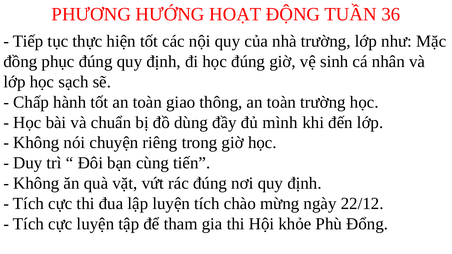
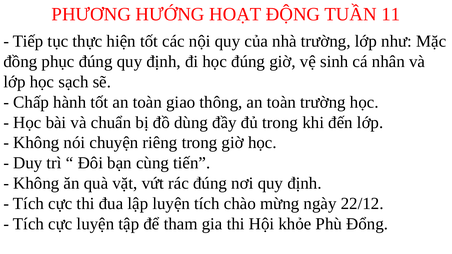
36: 36 -> 11 (391, 14)
đủ mình: mình -> trong (280, 123)
